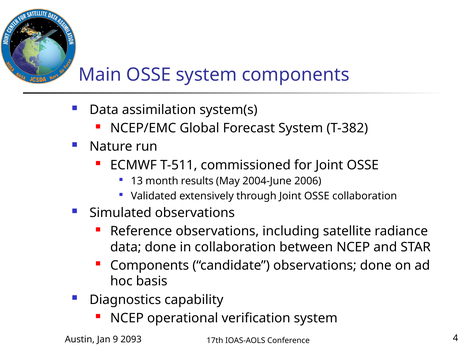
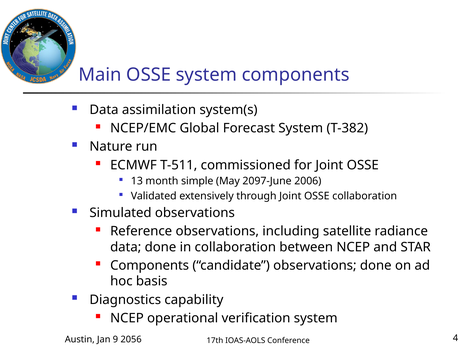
results: results -> simple (197, 181)
2004-June: 2004-June -> 2097-June (267, 181)
2093: 2093 -> 2056 (131, 339)
